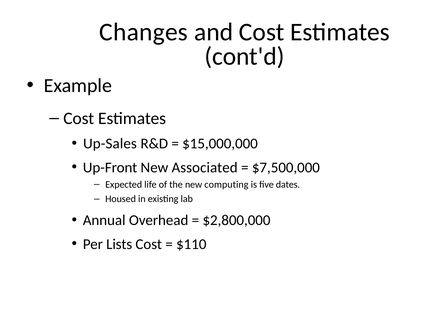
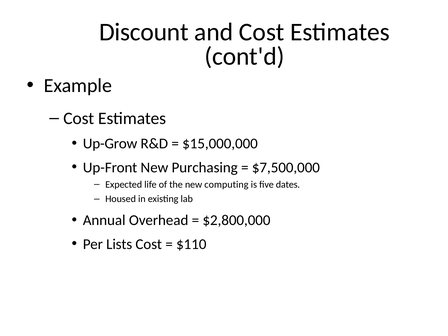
Changes: Changes -> Discount (144, 32)
Up-Sales: Up-Sales -> Up-Grow (110, 144)
Associated: Associated -> Purchasing (205, 167)
